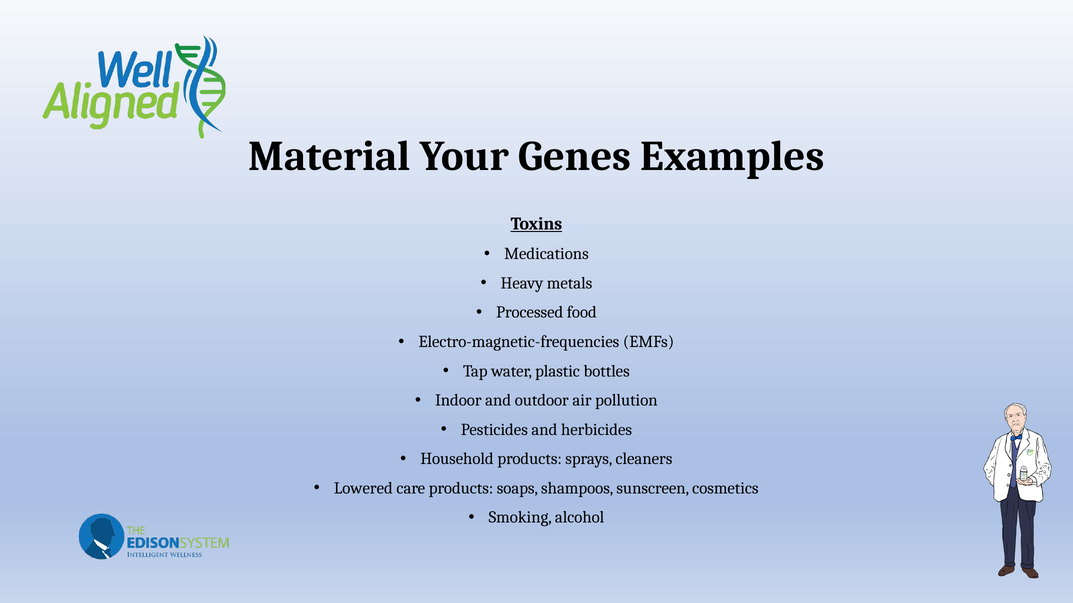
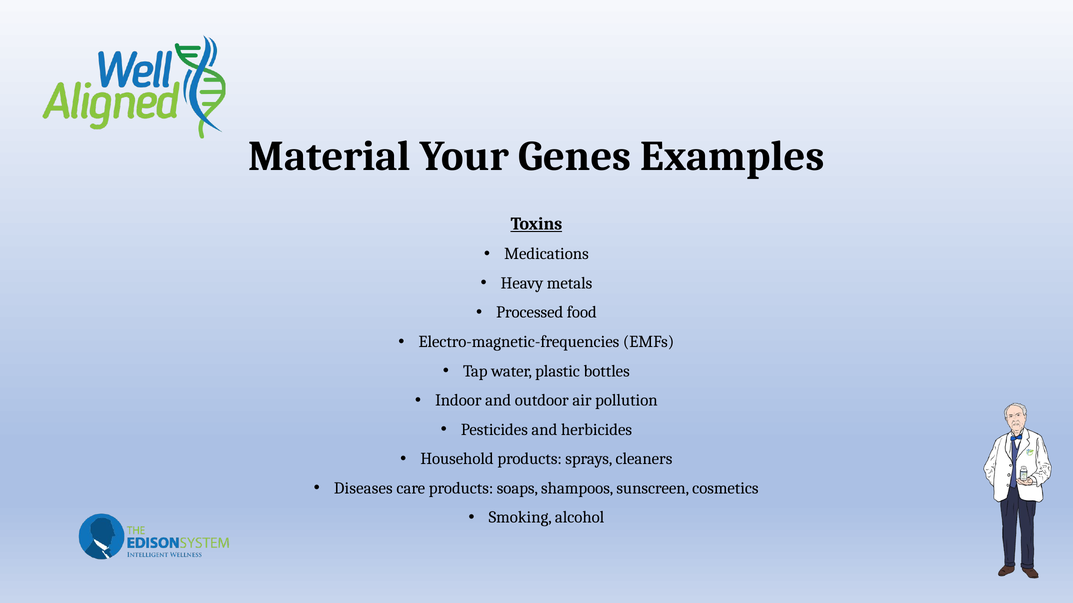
Lowered: Lowered -> Diseases (363, 489)
